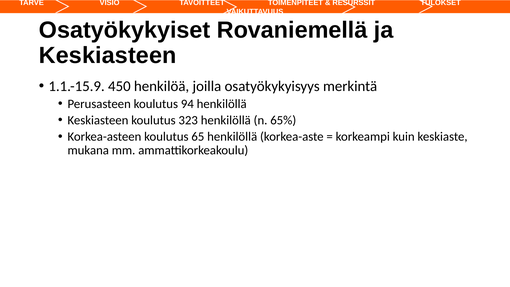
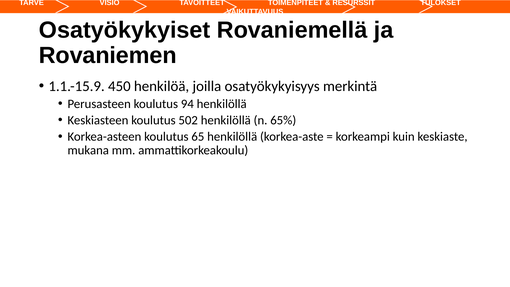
Keskiasteen: Keskiasteen -> Rovaniemen (108, 55)
323: 323 -> 502 (188, 120)
